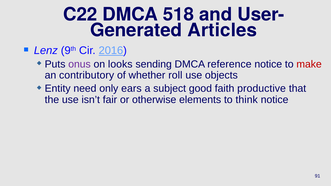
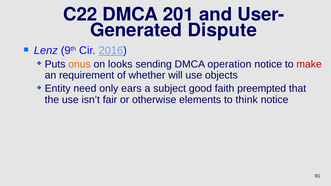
518: 518 -> 201 (178, 15)
Articles: Articles -> Dispute (222, 30)
onus colour: purple -> orange (79, 64)
reference: reference -> operation (229, 64)
contributory: contributory -> requirement (87, 75)
roll: roll -> will (175, 75)
productive: productive -> preempted (262, 89)
